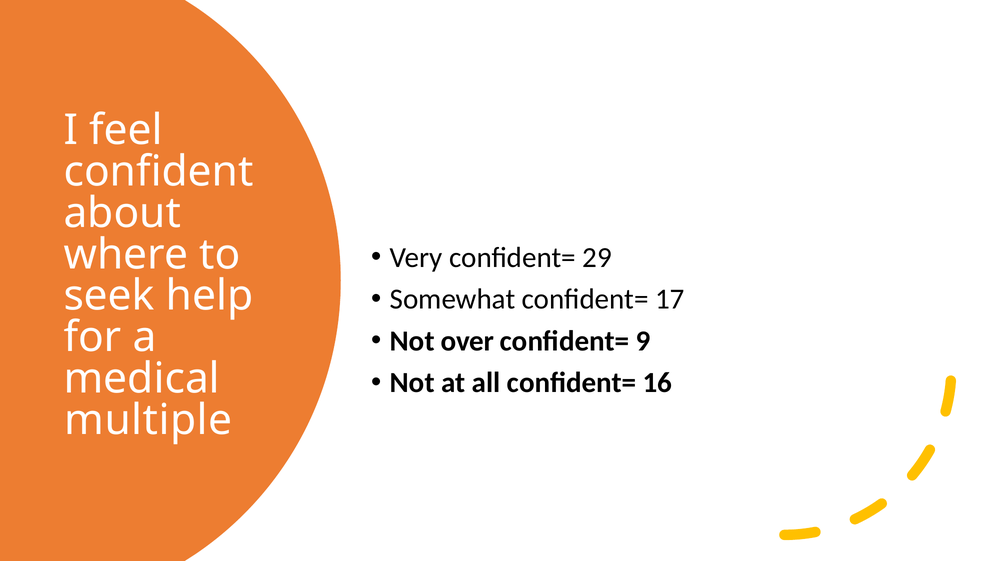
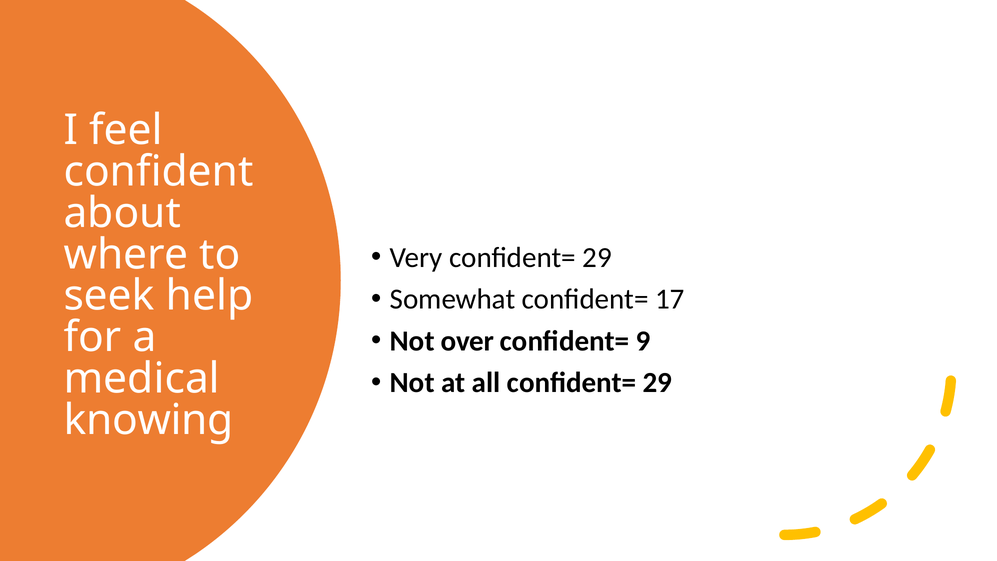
all confident= 16: 16 -> 29 (657, 383)
multiple: multiple -> knowing (149, 420)
